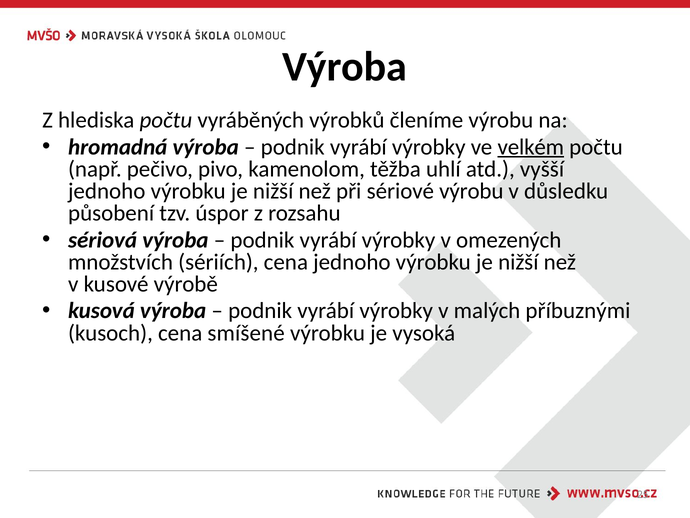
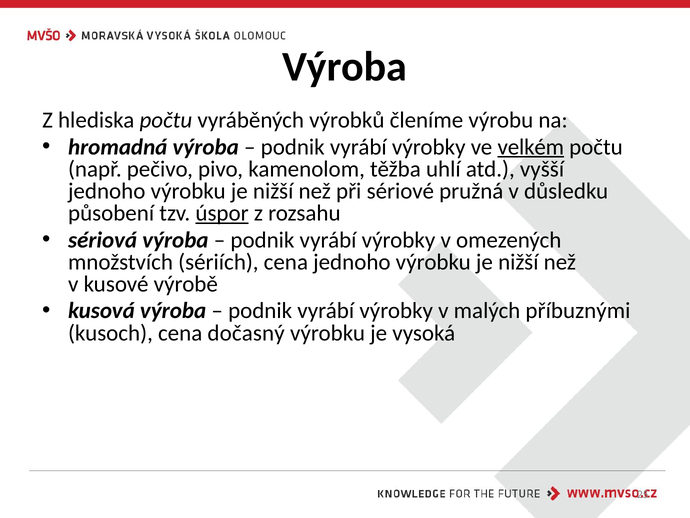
sériové výrobu: výrobu -> pružná (471, 191)
úspor underline: none -> present (222, 213)
smíšené: smíšené -> dočasný (246, 333)
